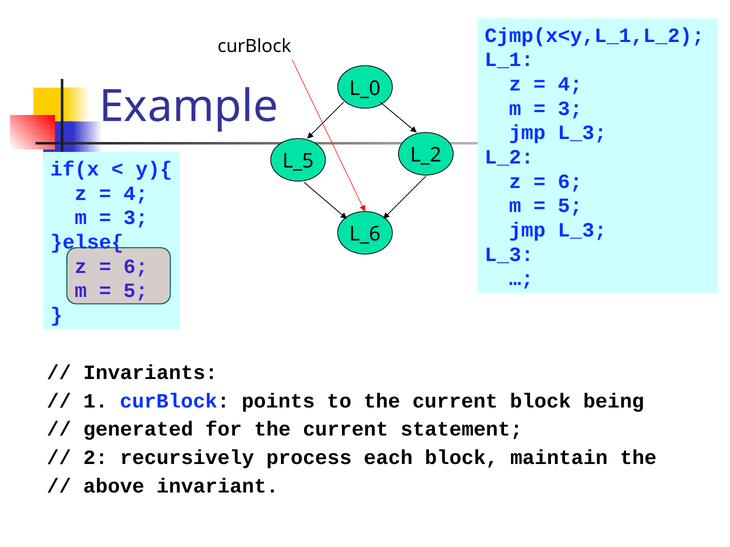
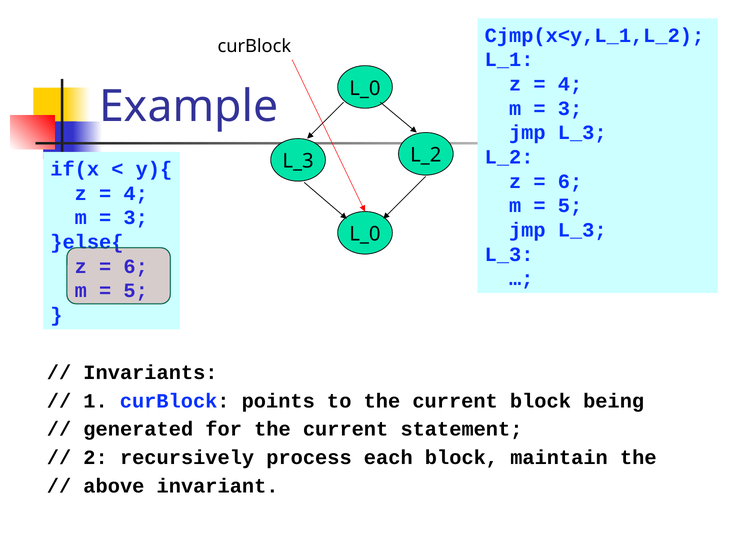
L_5: L_5 -> L_3 (298, 161)
L_6: L_6 -> L_0 (365, 234)
